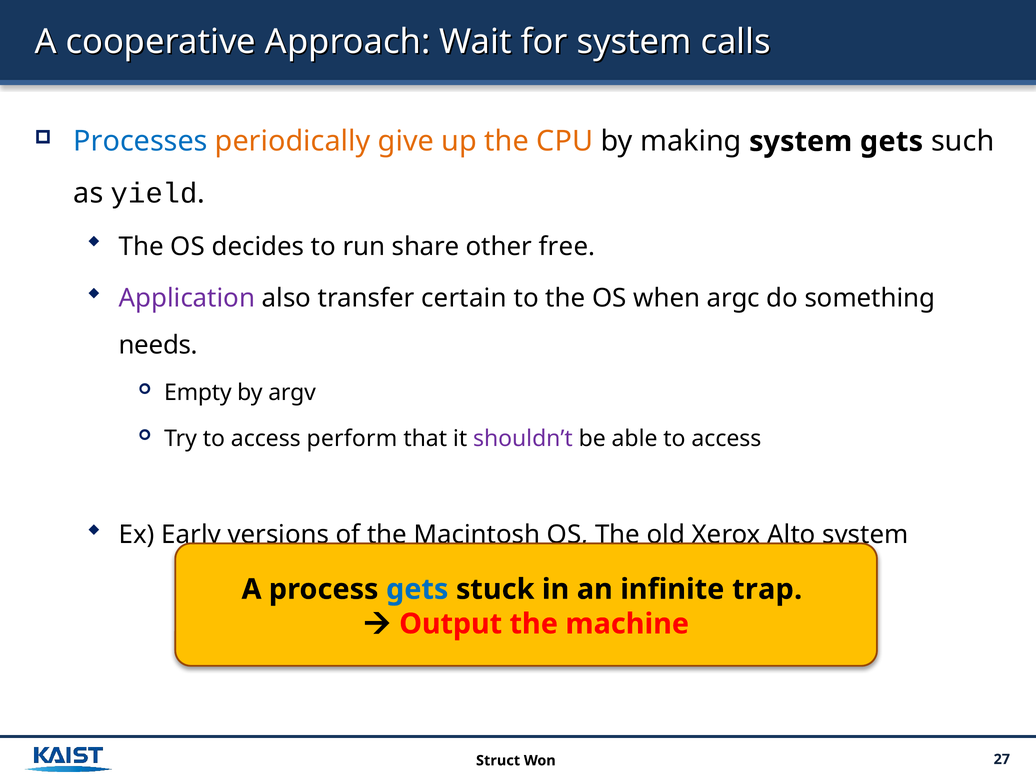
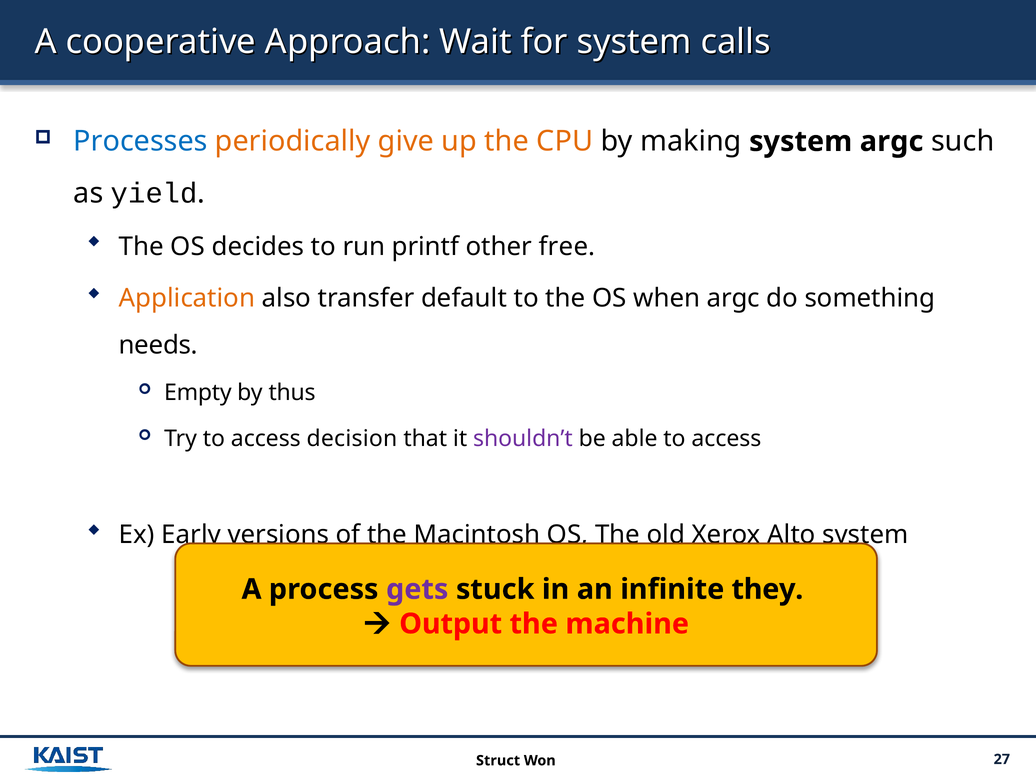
system gets: gets -> argc (892, 141)
share: share -> printf (425, 247)
Application colour: purple -> orange (187, 298)
certain: certain -> default (464, 298)
argv: argv -> thus (292, 393)
perform: perform -> decision (352, 439)
gets colour: blue -> purple (417, 589)
trap: trap -> they (767, 589)
